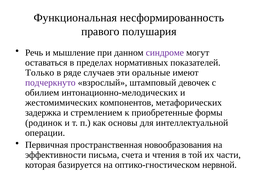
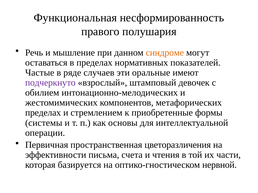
синдроме colour: purple -> orange (165, 53)
Только: Только -> Частые (40, 73)
задержка: задержка -> пределах (43, 113)
родинок: родинок -> системы (44, 123)
новообразования: новообразования -> цветоразличения (178, 145)
